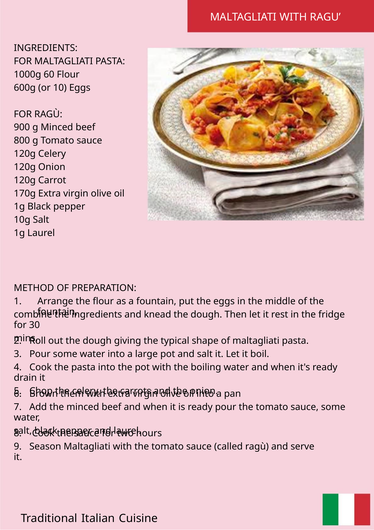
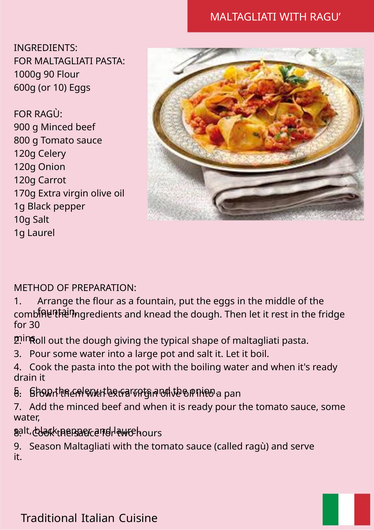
60: 60 -> 90 (49, 75)
